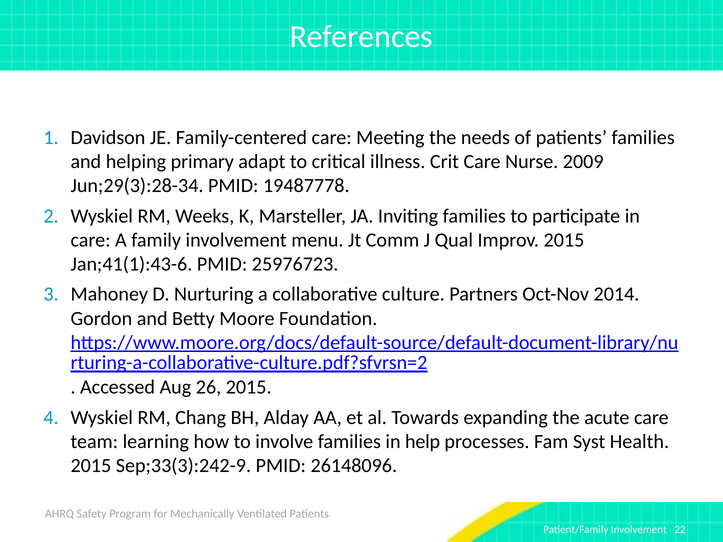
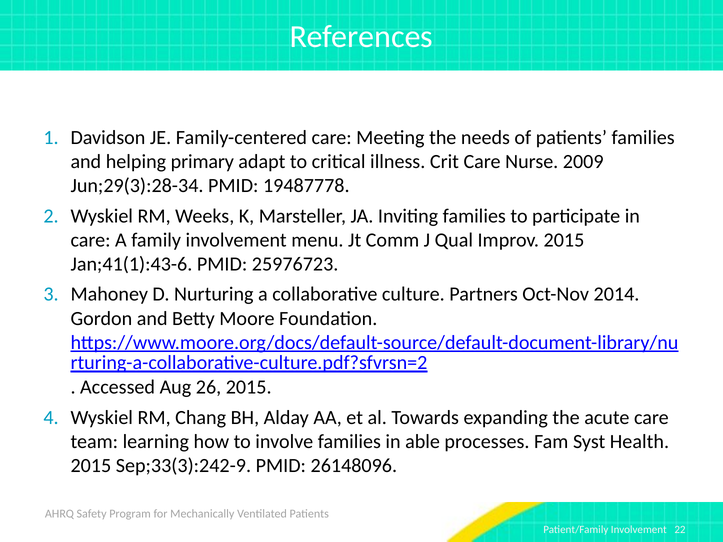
help: help -> able (423, 442)
